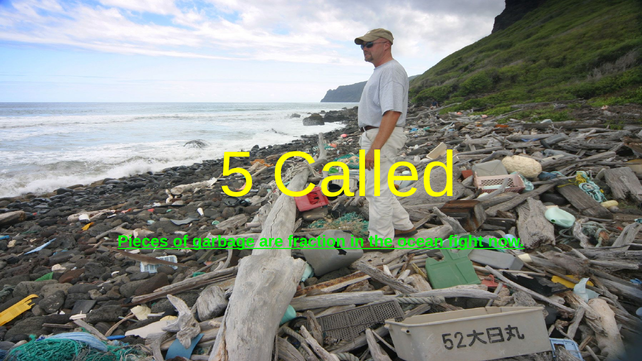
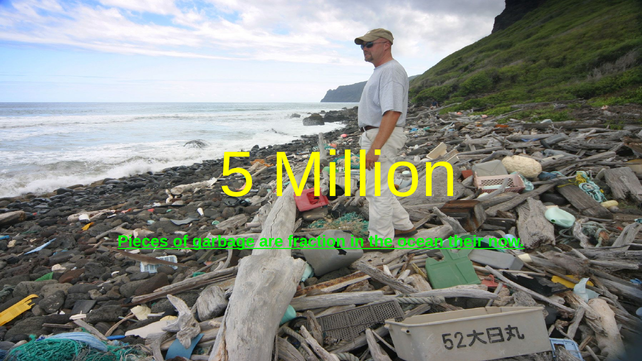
Called: Called -> Million (365, 175)
fight: fight -> their (466, 241)
